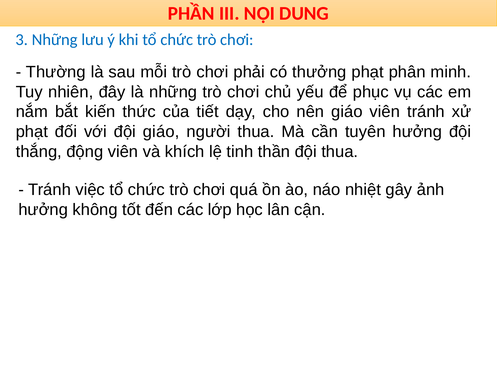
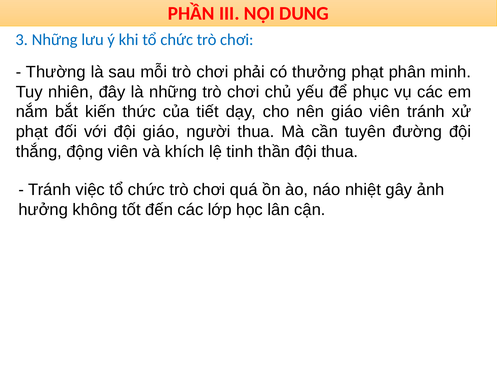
tuyên hưởng: hưởng -> đường (417, 132)
